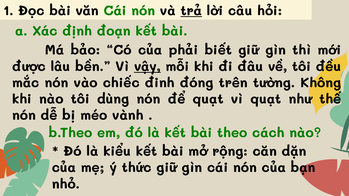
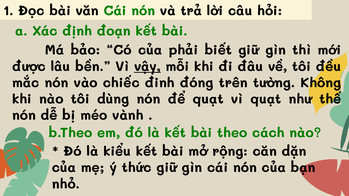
trả underline: present -> none (191, 11)
